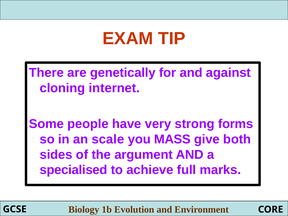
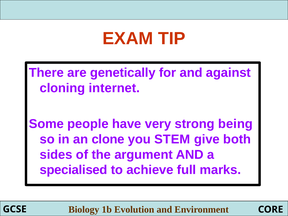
forms: forms -> being (235, 124)
scale: scale -> clone (108, 139)
MASS: MASS -> STEM (172, 139)
